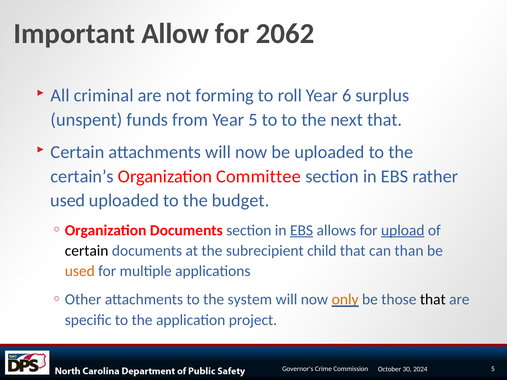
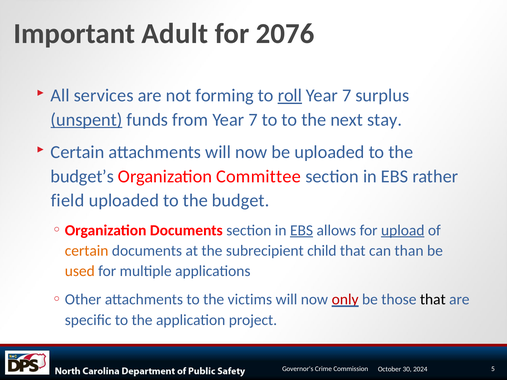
Allow: Allow -> Adult (175, 34)
2062: 2062 -> 2076 (285, 34)
criminal: criminal -> services (104, 96)
roll underline: none -> present (290, 96)
6: 6 -> 7 (347, 96)
unspent underline: none -> present (87, 120)
from Year 5: 5 -> 7 (253, 120)
next that: that -> stay (385, 120)
certain’s: certain’s -> budget’s (82, 176)
used: used -> field (68, 201)
certain colour: black -> orange (87, 251)
system: system -> victims (250, 300)
only colour: orange -> red (345, 300)
